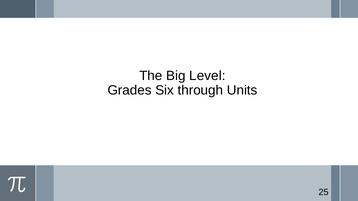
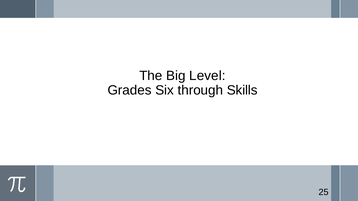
Units: Units -> Skills (242, 90)
